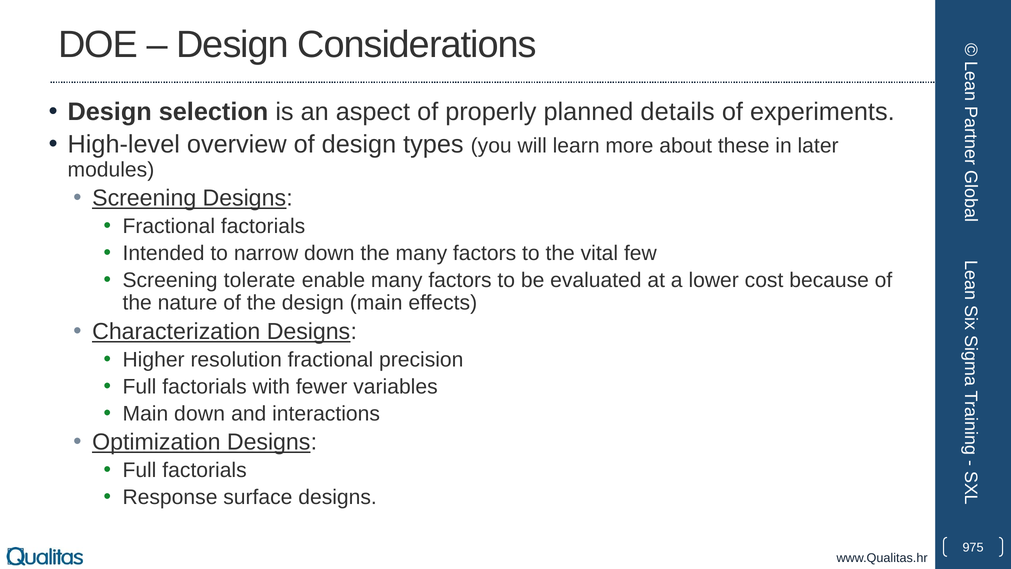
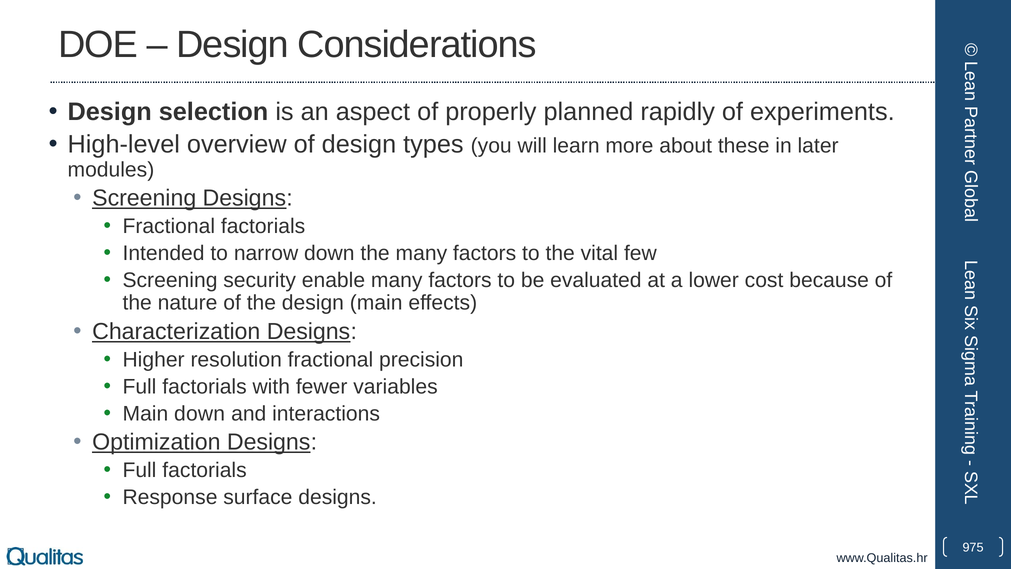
details: details -> rapidly (678, 112)
tolerate: tolerate -> security (260, 280)
